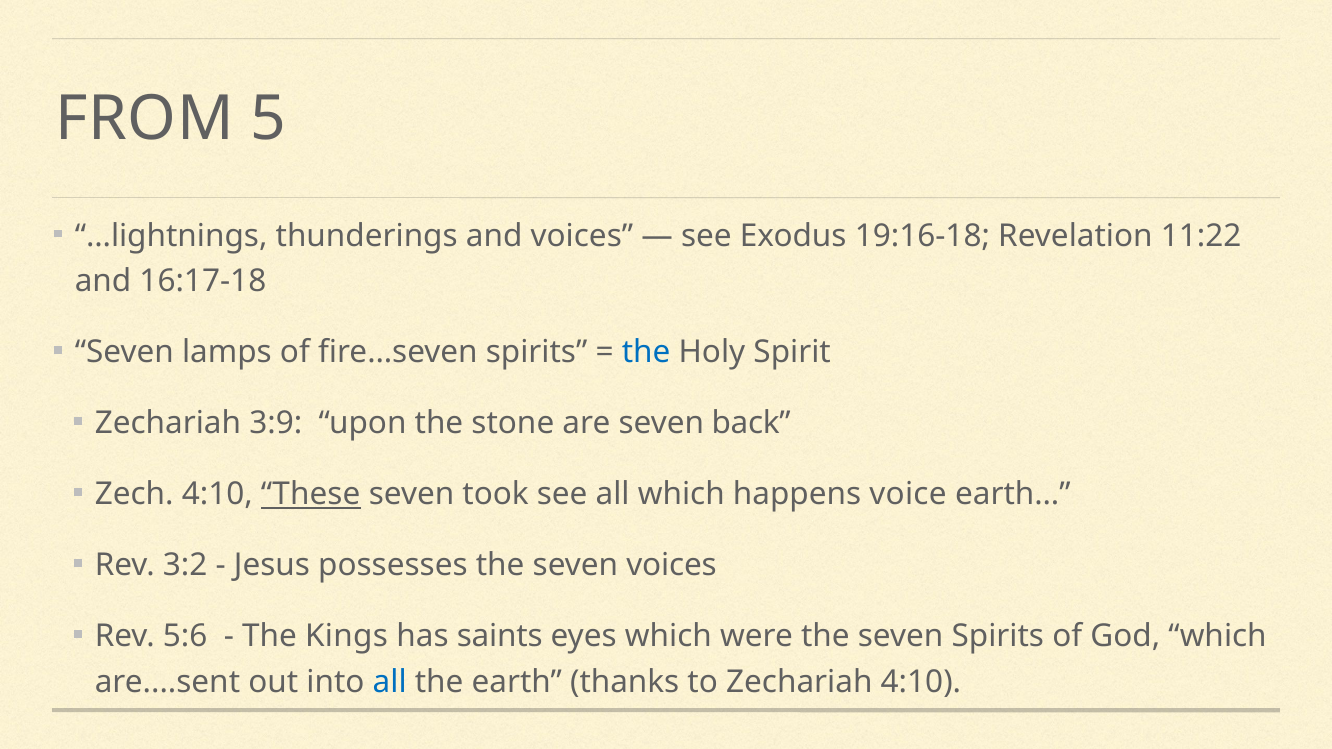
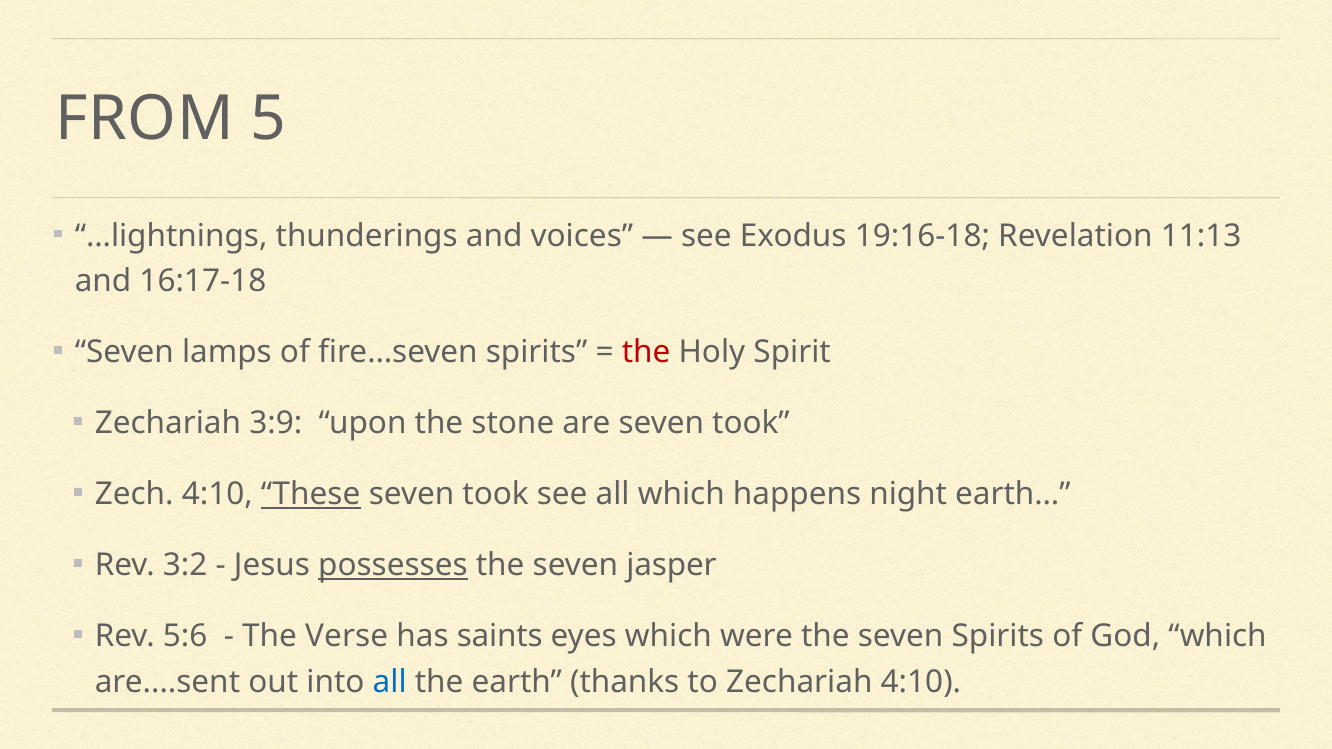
11:22: 11:22 -> 11:13 (1201, 236)
the colour: blue -> red (646, 352)
are seven back: back -> took (751, 423)
voice: voice -> night (908, 495)
possesses underline: none -> present (393, 566)
seven voices: voices -> jasper (672, 566)
Kings: Kings -> Verse (347, 637)
